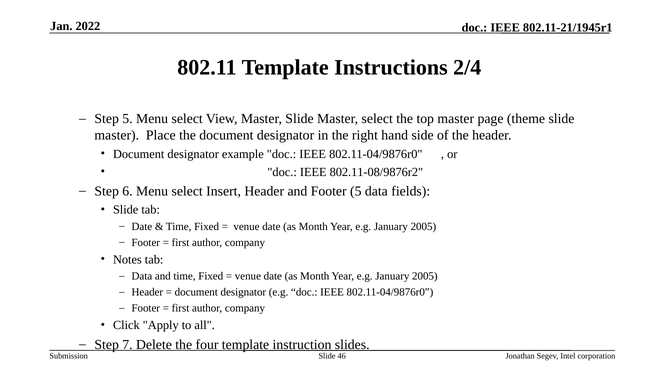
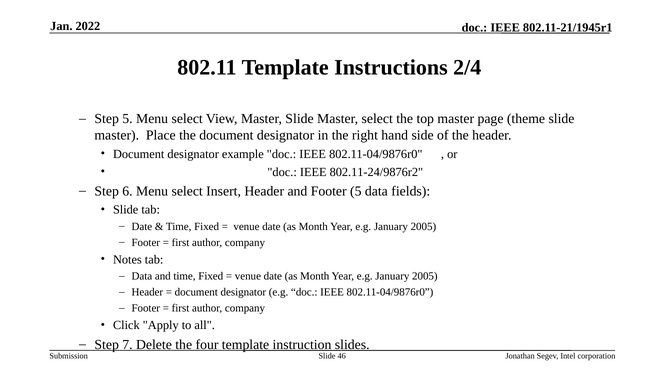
802.11-08/9876r2: 802.11-08/9876r2 -> 802.11-24/9876r2 (376, 172)
